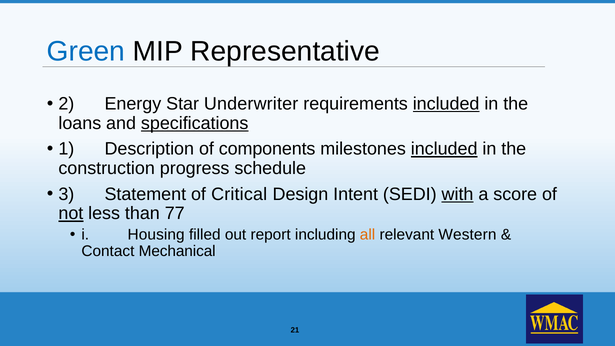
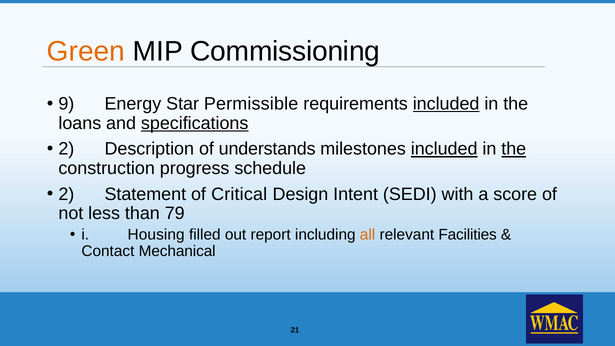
Green colour: blue -> orange (86, 52)
Representative: Representative -> Commissioning (285, 52)
2: 2 -> 9 (66, 104)
Underwriter: Underwriter -> Permissible (251, 104)
1: 1 -> 2 (66, 149)
components: components -> understands (267, 149)
the underline: none -> present (514, 149)
3: 3 -> 2 (66, 194)
with underline: present -> none (458, 194)
not underline: present -> none (71, 213)
77: 77 -> 79 (175, 213)
Western: Western -> Facilities (468, 235)
